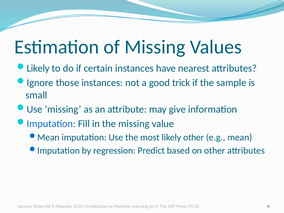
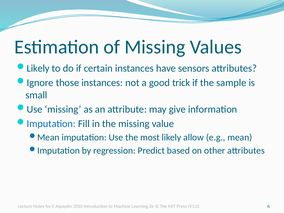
nearest: nearest -> sensors (194, 68)
likely other: other -> allow (194, 137)
